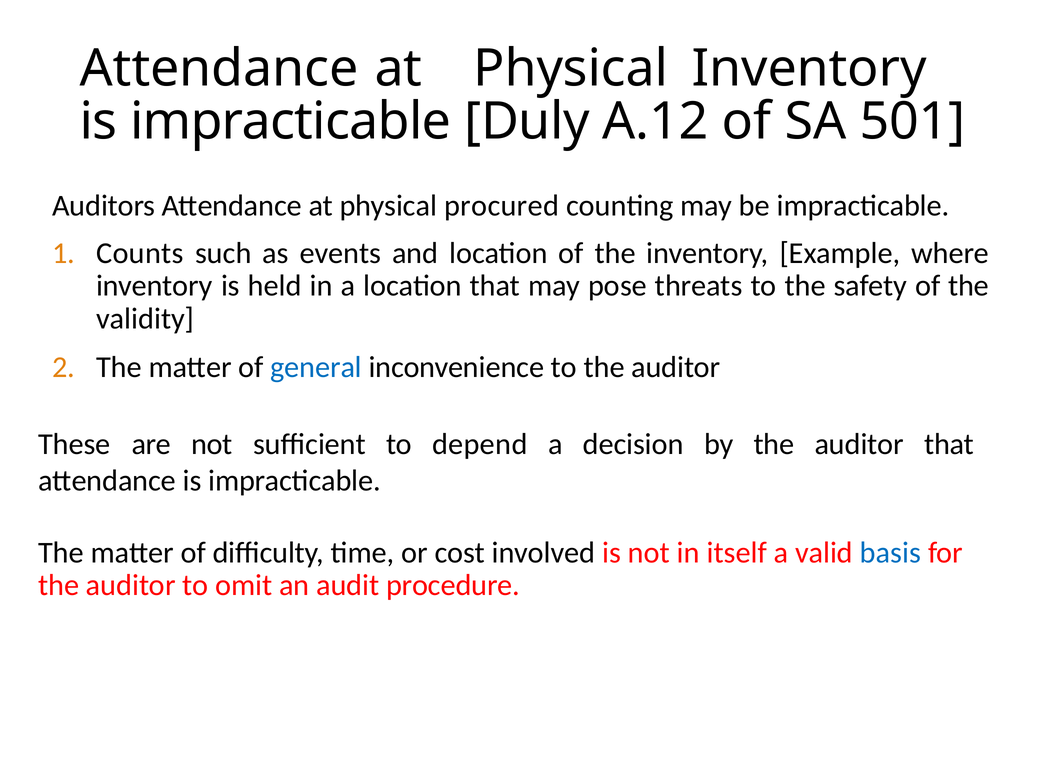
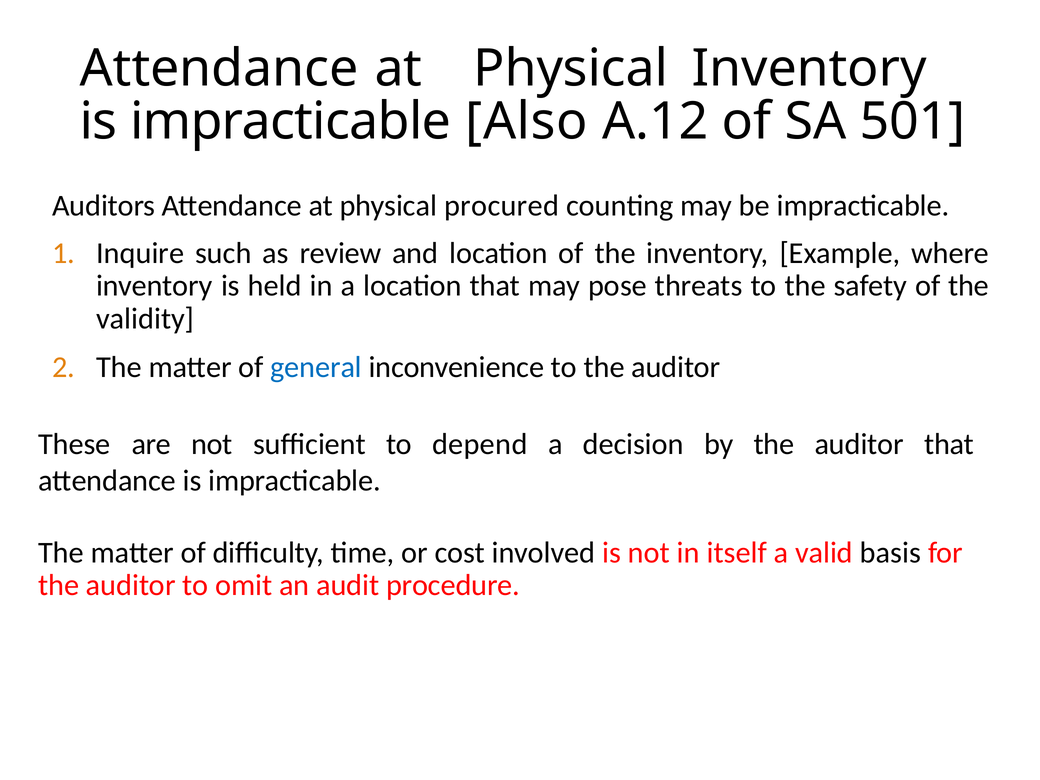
Duly: Duly -> Also (526, 122)
Counts: Counts -> Inquire (140, 253)
events: events -> review (341, 253)
basis colour: blue -> black (890, 553)
